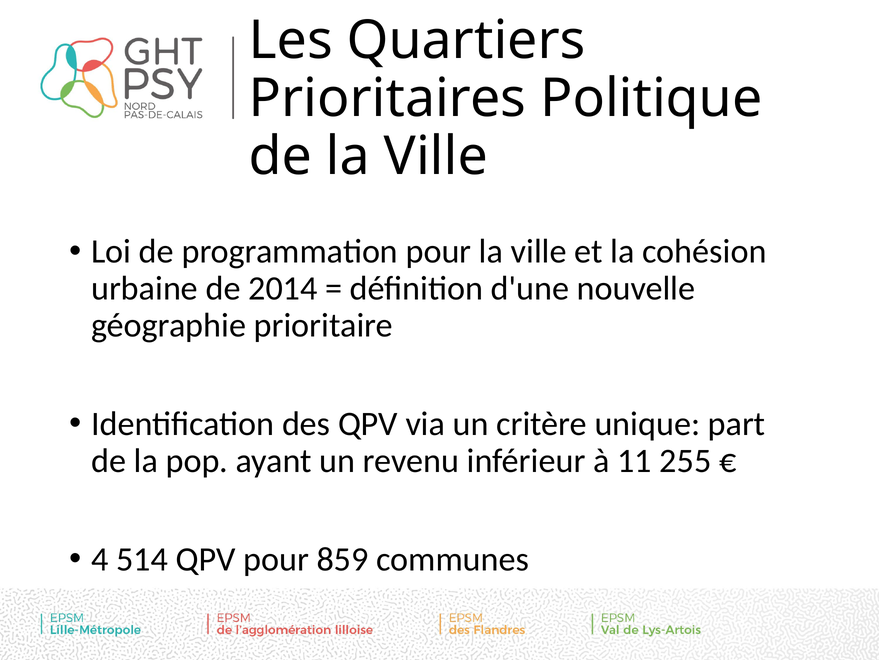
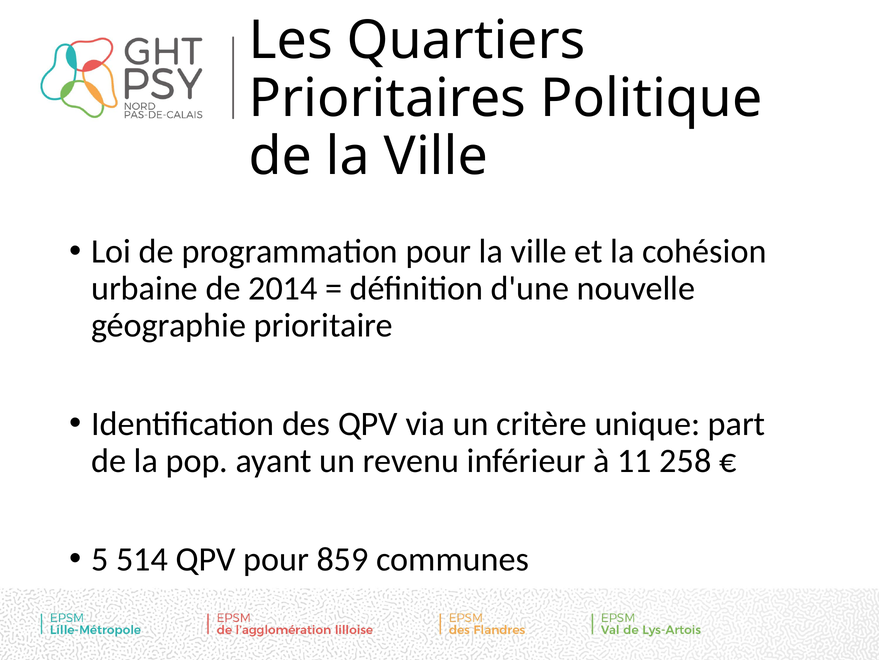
255: 255 -> 258 (685, 460)
4: 4 -> 5 (100, 559)
